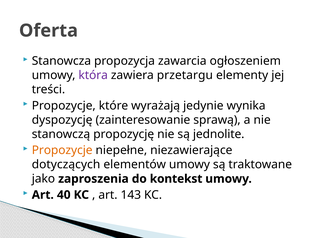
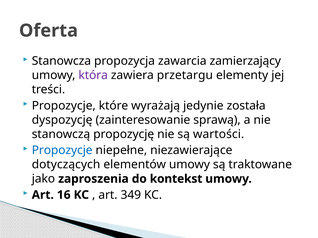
ogłoszeniem: ogłoszeniem -> zamierzający (245, 61)
wynika: wynika -> została (246, 106)
jednolite: jednolite -> wartości (219, 134)
Propozycje colour: orange -> blue (62, 151)
40: 40 -> 16 (64, 195)
143: 143 -> 349 (131, 195)
